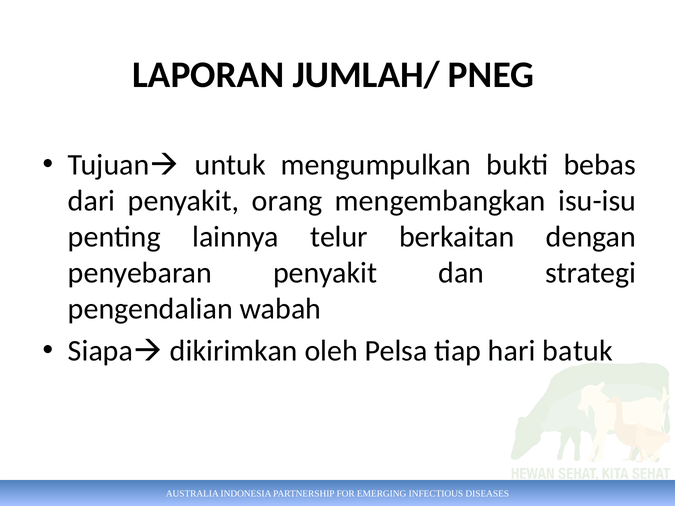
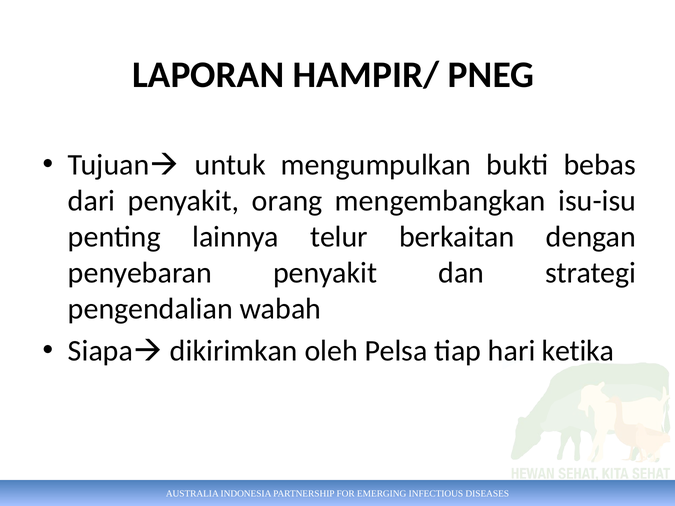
JUMLAH/: JUMLAH/ -> HAMPIR/ (366, 75)
batuk: batuk -> ketika (578, 351)
